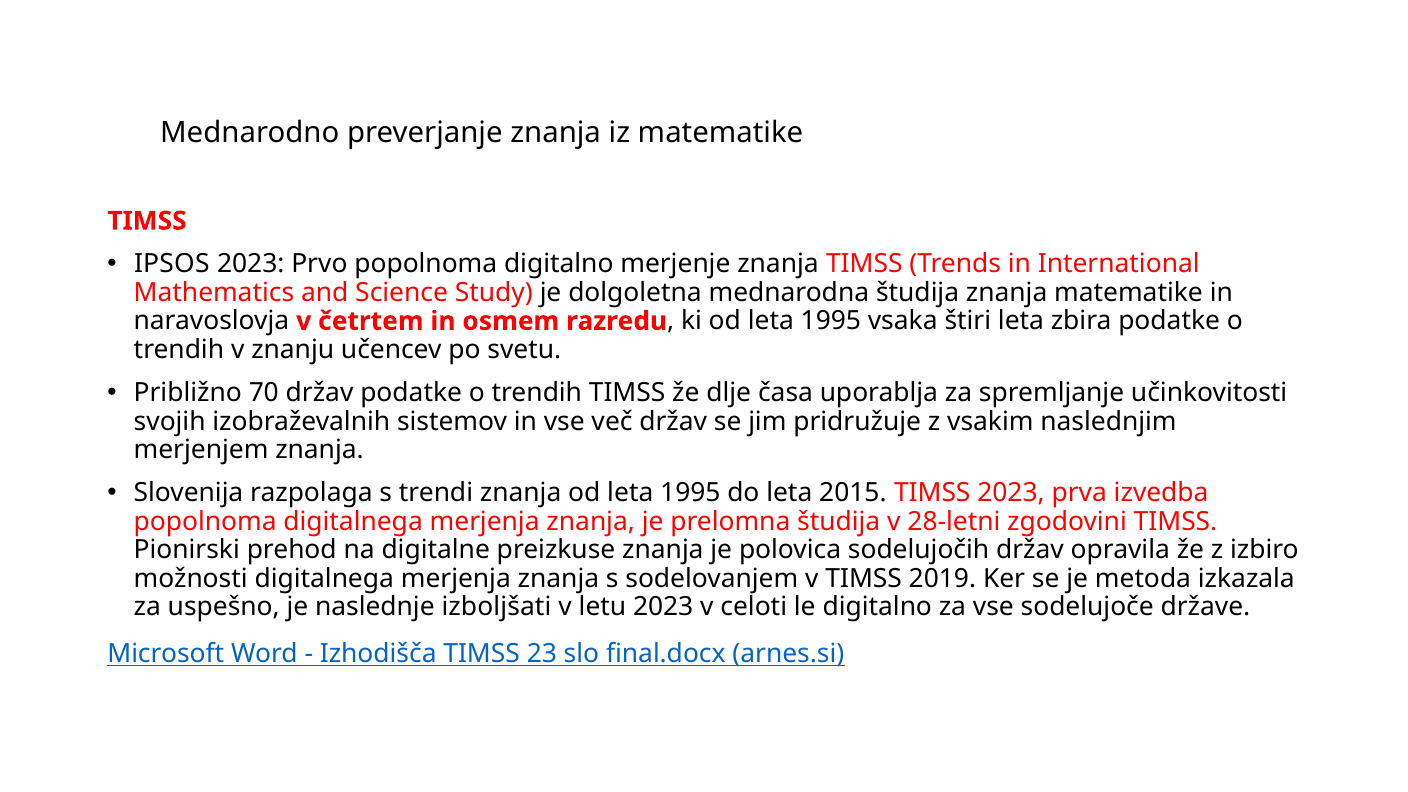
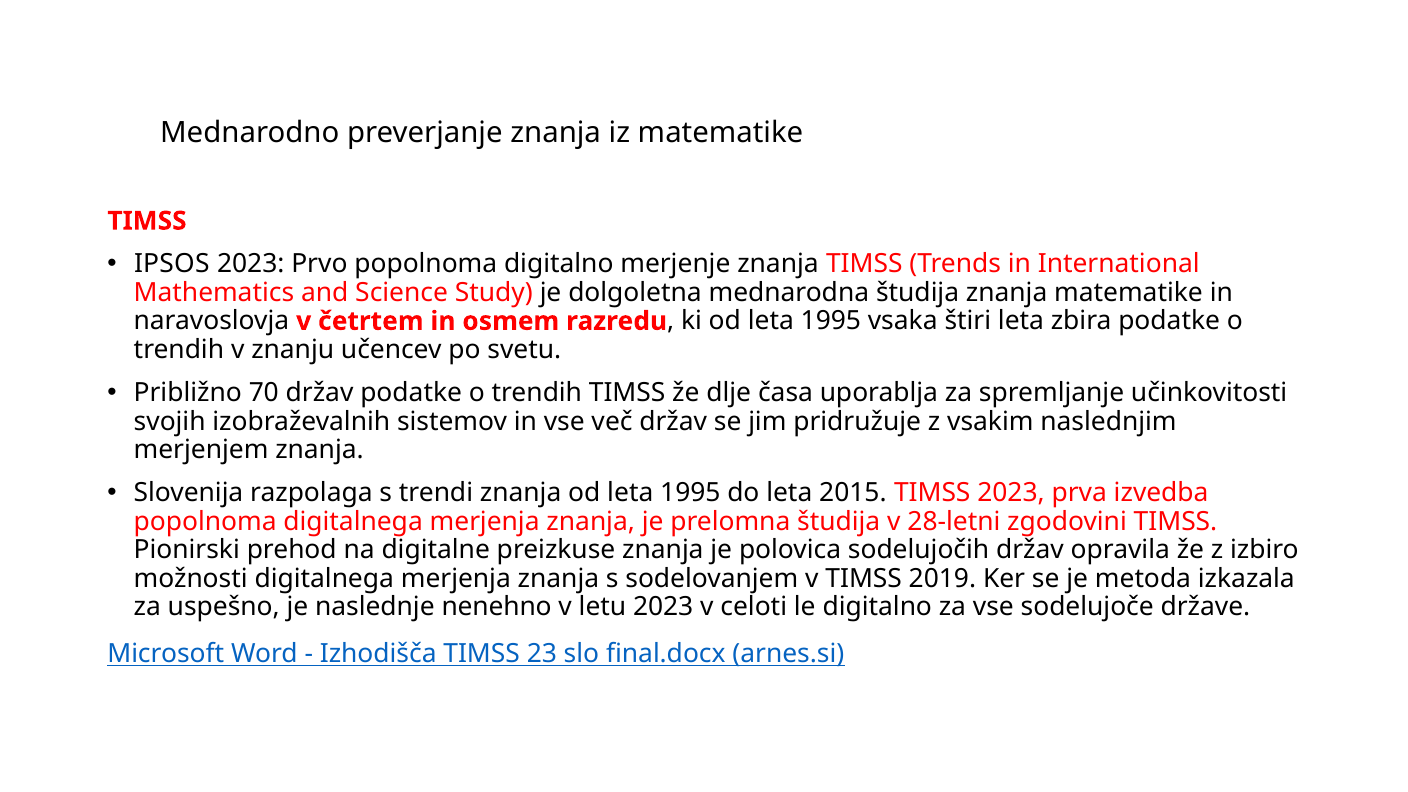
izboljšati: izboljšati -> nenehno (497, 607)
